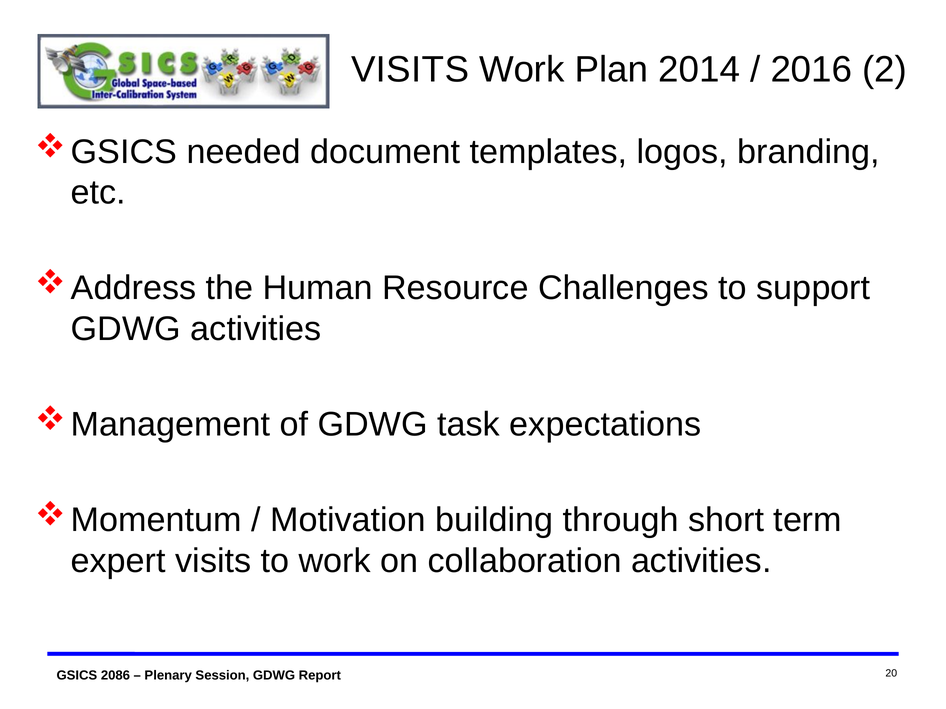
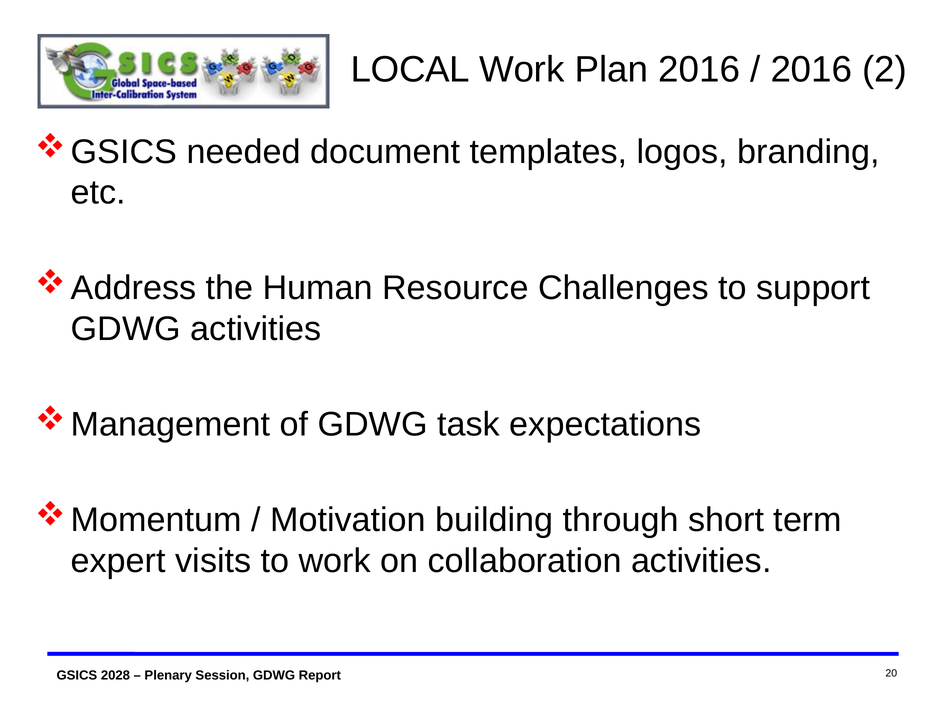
VISITS: VISITS -> LOCAL (410, 70)
Plan 2014: 2014 -> 2016 (699, 70)
2086: 2086 -> 2028 (115, 676)
